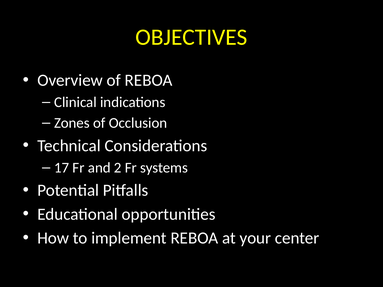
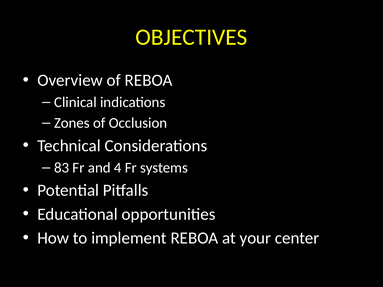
17: 17 -> 83 (62, 168)
2: 2 -> 4 (118, 168)
